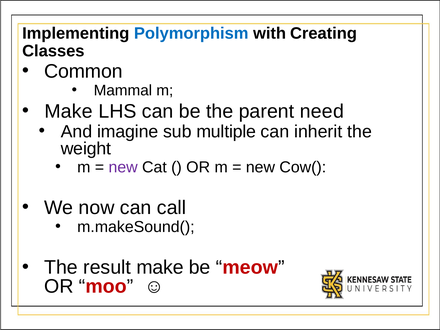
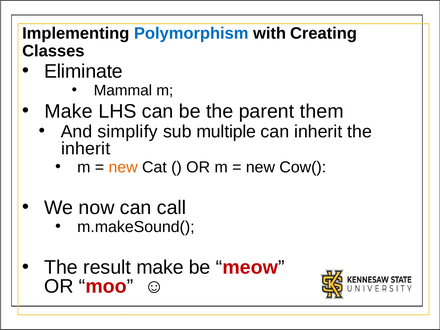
Common: Common -> Eliminate (83, 71)
need: need -> them (322, 111)
imagine: imagine -> simplify (128, 132)
weight: weight -> inherit (86, 149)
new colour: purple -> orange (123, 167)
